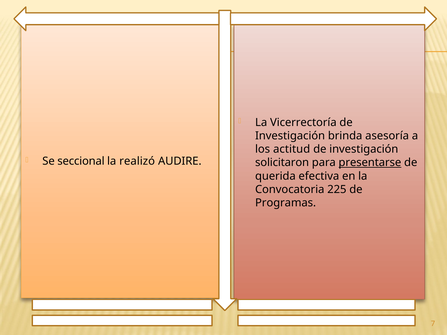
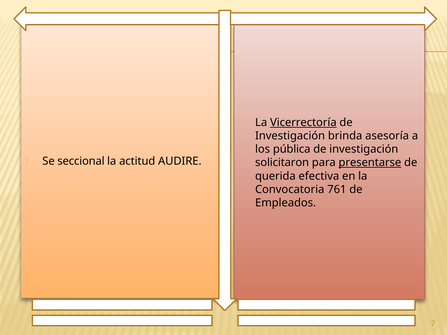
Vicerrectoría underline: none -> present (303, 122)
actitud: actitud -> pública (292, 149)
realizó: realizó -> actitud (137, 161)
225: 225 -> 761 (337, 190)
Programas: Programas -> Empleados (286, 203)
